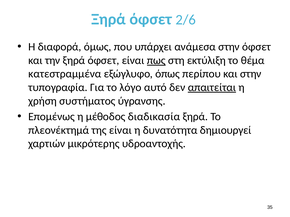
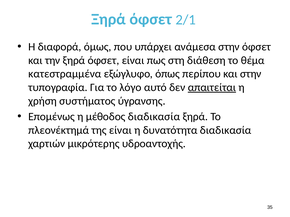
2/6: 2/6 -> 2/1 (186, 20)
πως underline: present -> none (156, 61)
εκτύλιξη: εκτύλιξη -> διάθεση (206, 61)
δυνατότητα δημιουργεί: δημιουργεί -> διαδικασία (226, 130)
